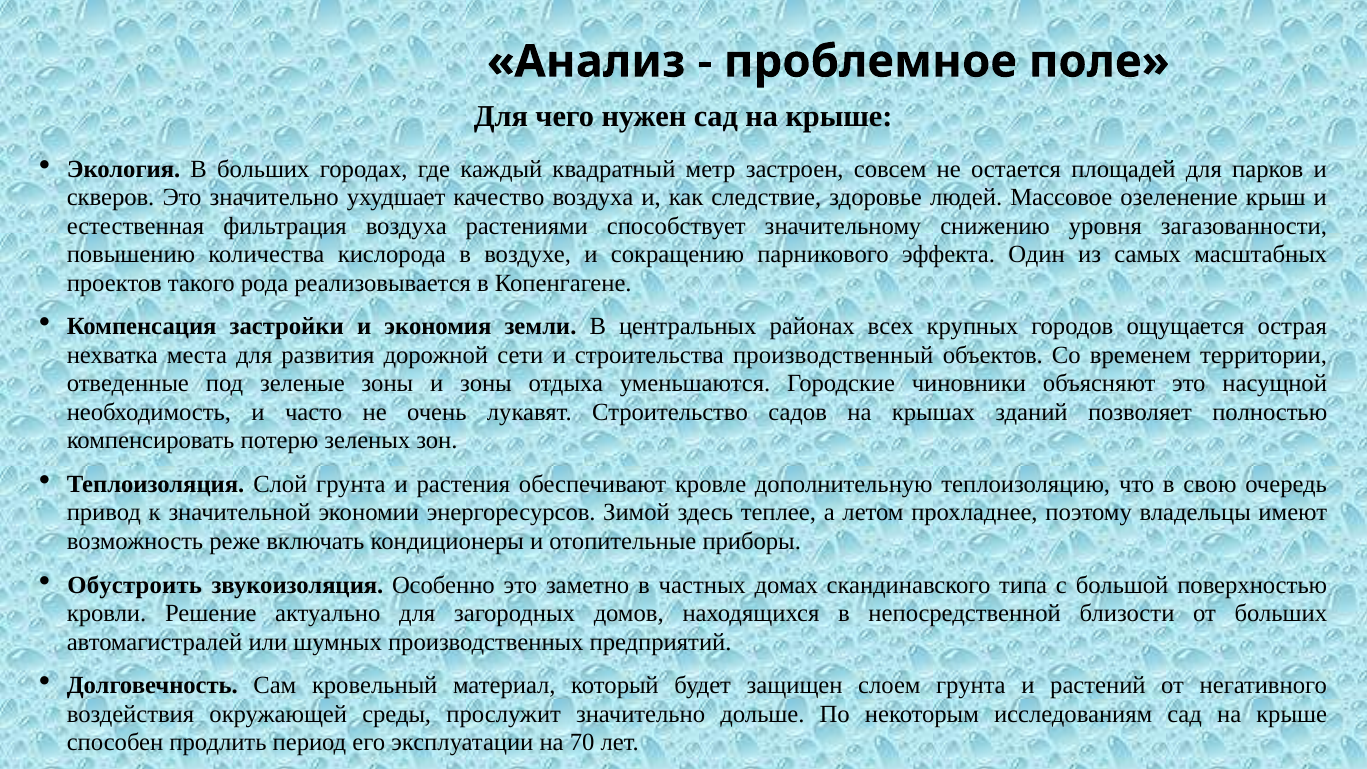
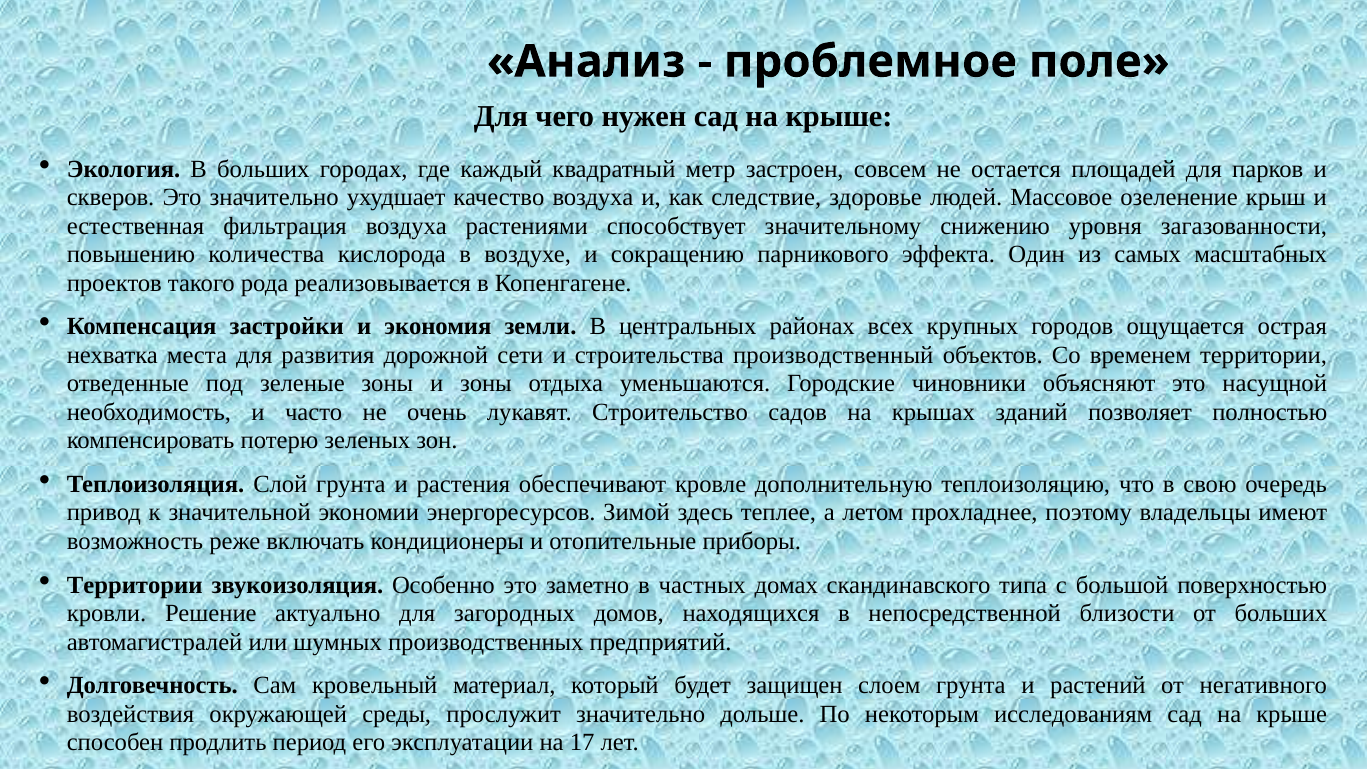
Обустроить: Обустроить -> Территории (135, 585)
70: 70 -> 17 (582, 742)
